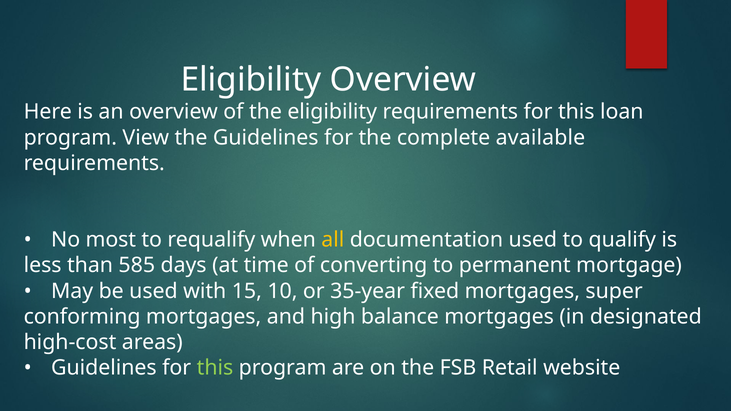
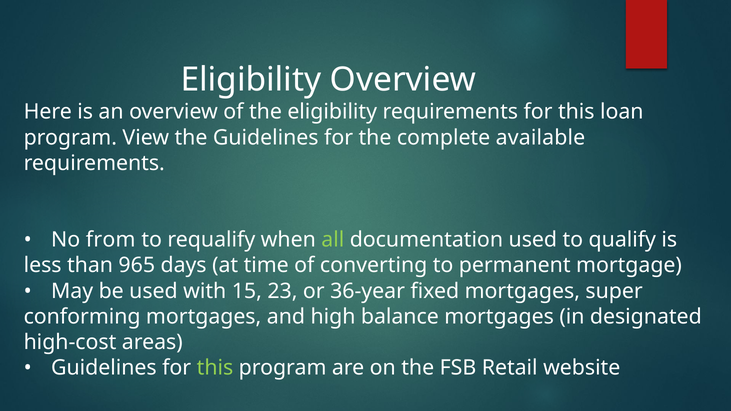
most: most -> from (111, 240)
all colour: yellow -> light green (333, 240)
585: 585 -> 965 (137, 266)
10: 10 -> 23 (282, 291)
35-year: 35-year -> 36-year (368, 291)
